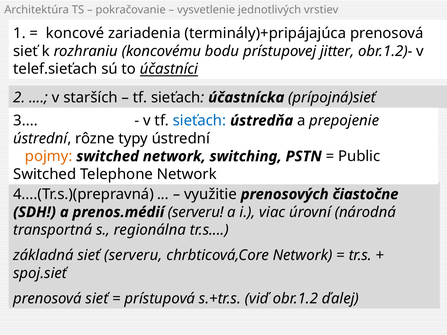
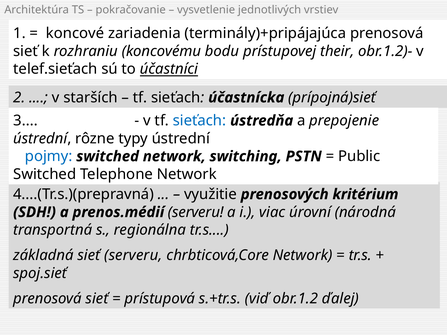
jitter: jitter -> their (337, 51)
pojmy colour: orange -> blue (49, 156)
čiastočne: čiastočne -> kritérium (365, 194)
